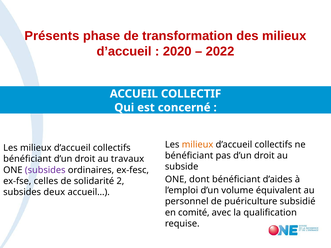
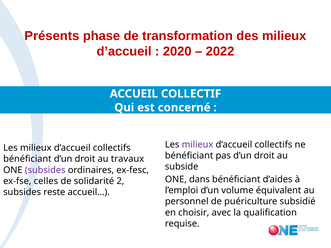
milieux colour: orange -> purple (198, 145)
dont: dont -> dans (199, 180)
deux: deux -> reste (54, 192)
comité: comité -> choisir (194, 213)
